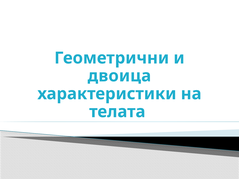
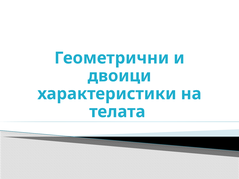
двоица: двоица -> двоици (119, 76)
